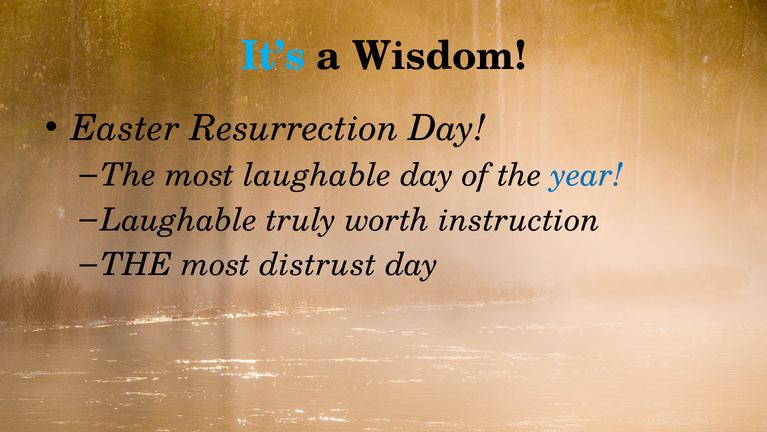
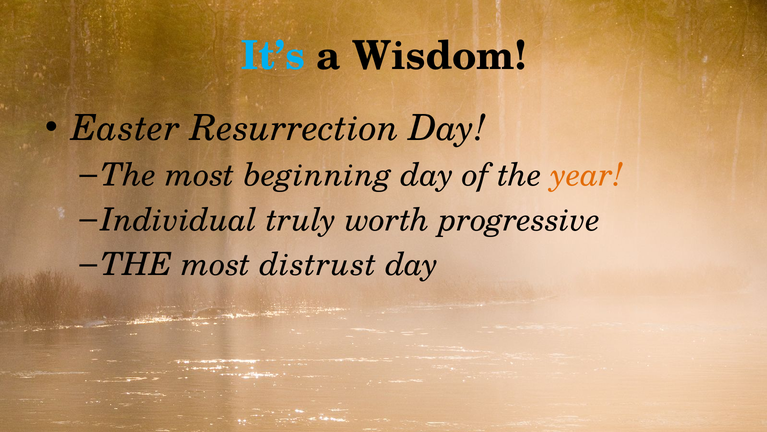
most laughable: laughable -> beginning (318, 175)
year colour: blue -> orange (587, 175)
Laughable: Laughable -> Individual (179, 220)
instruction: instruction -> progressive (519, 220)
